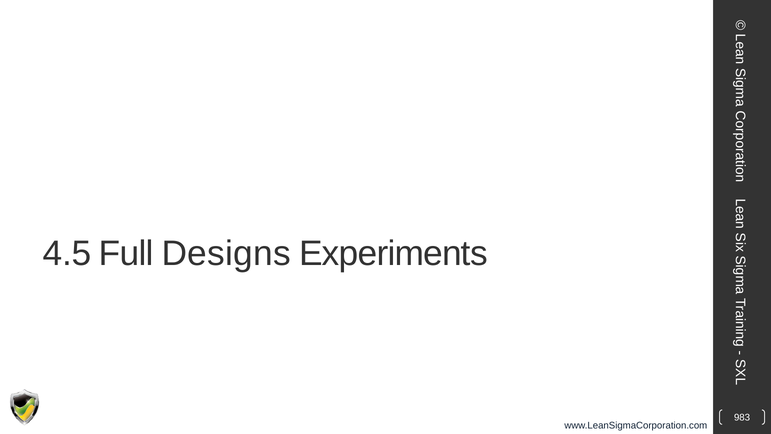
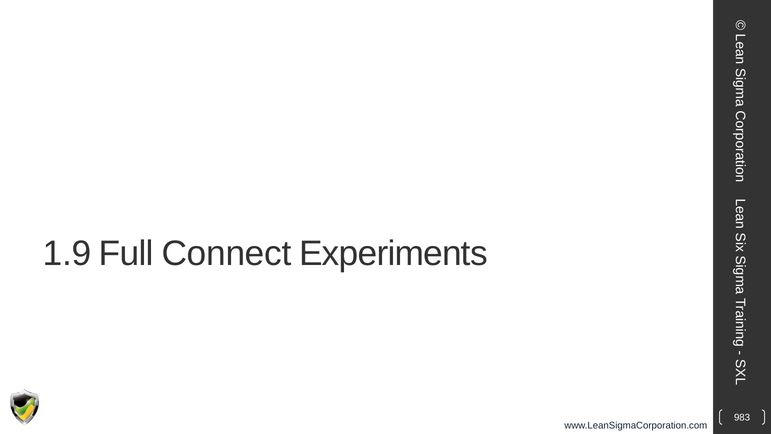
4.5: 4.5 -> 1.9 (67, 253)
Designs: Designs -> Connect (227, 253)
